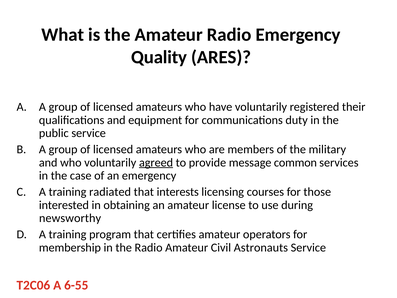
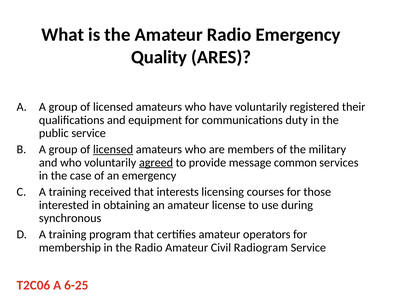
licensed underline: none -> present (113, 149)
radiated: radiated -> received (110, 192)
newsworthy: newsworthy -> synchronous (70, 218)
Astronauts: Astronauts -> Radiogram (261, 247)
6-55: 6-55 -> 6-25 (76, 285)
